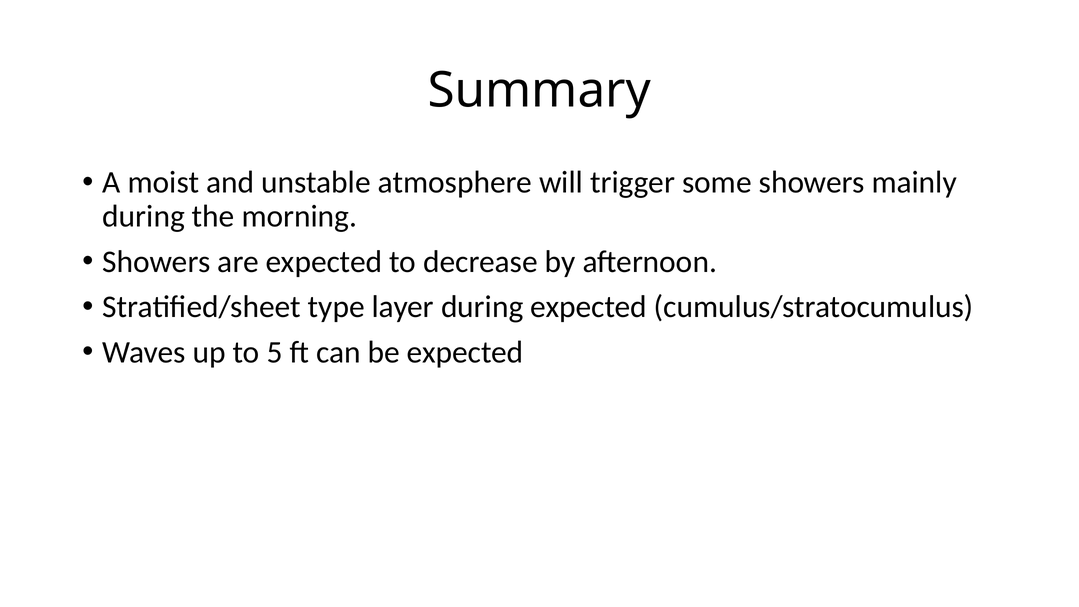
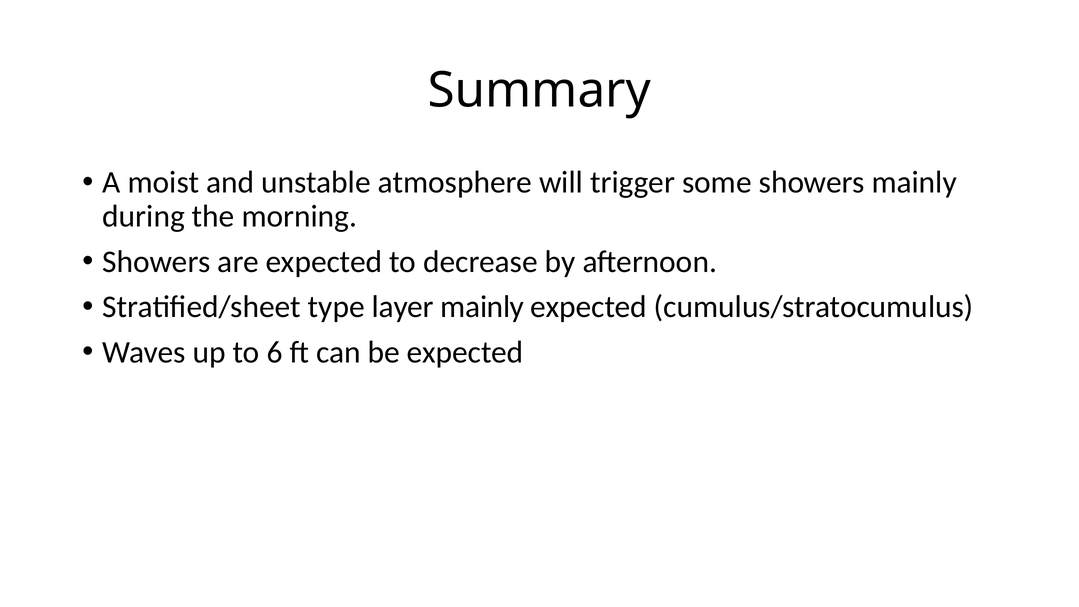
layer during: during -> mainly (482, 307)
5: 5 -> 6 (275, 352)
